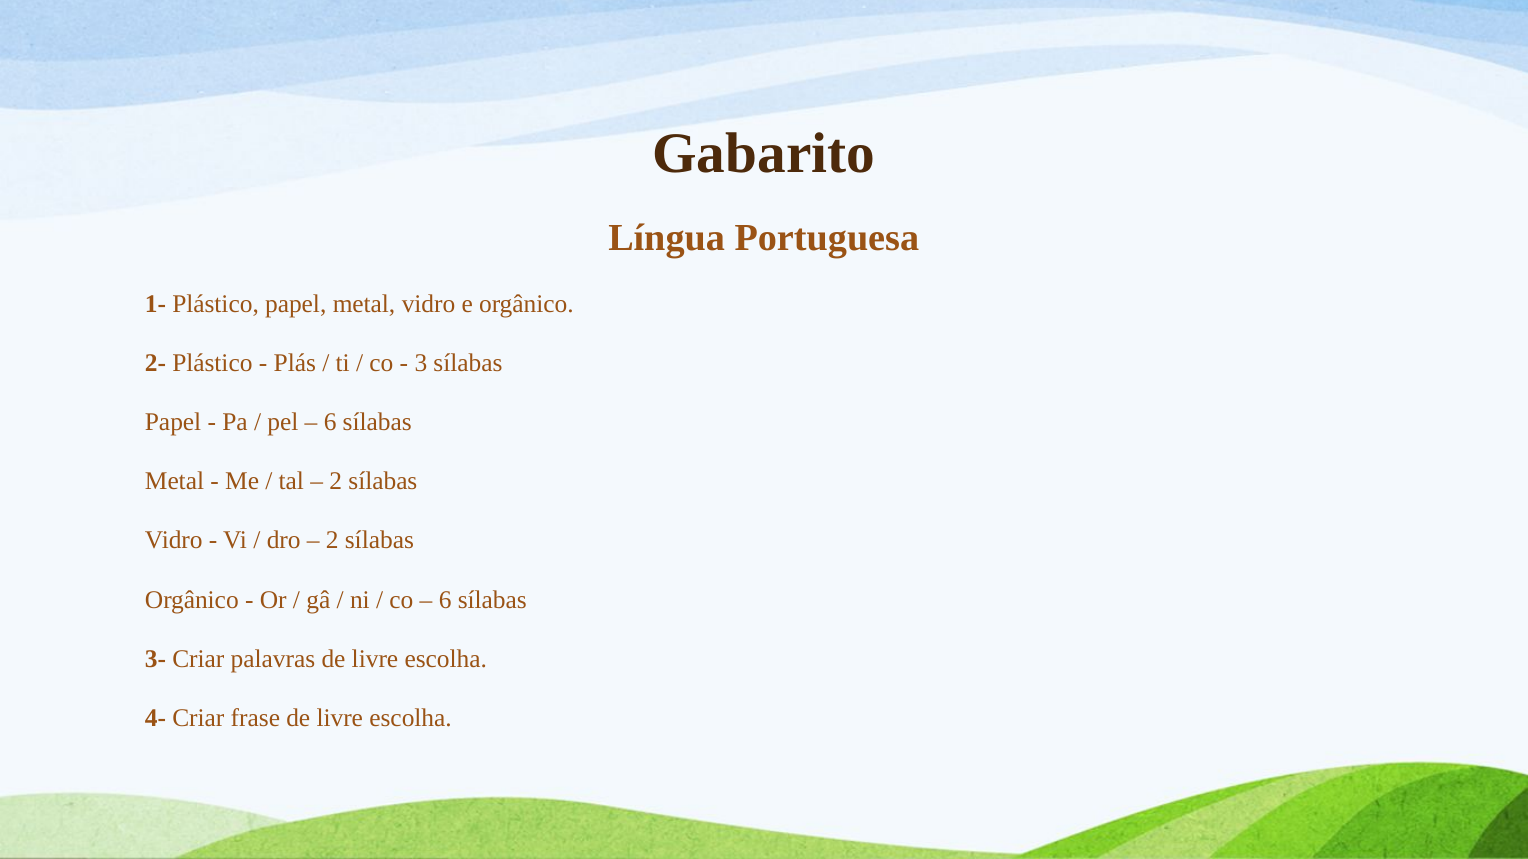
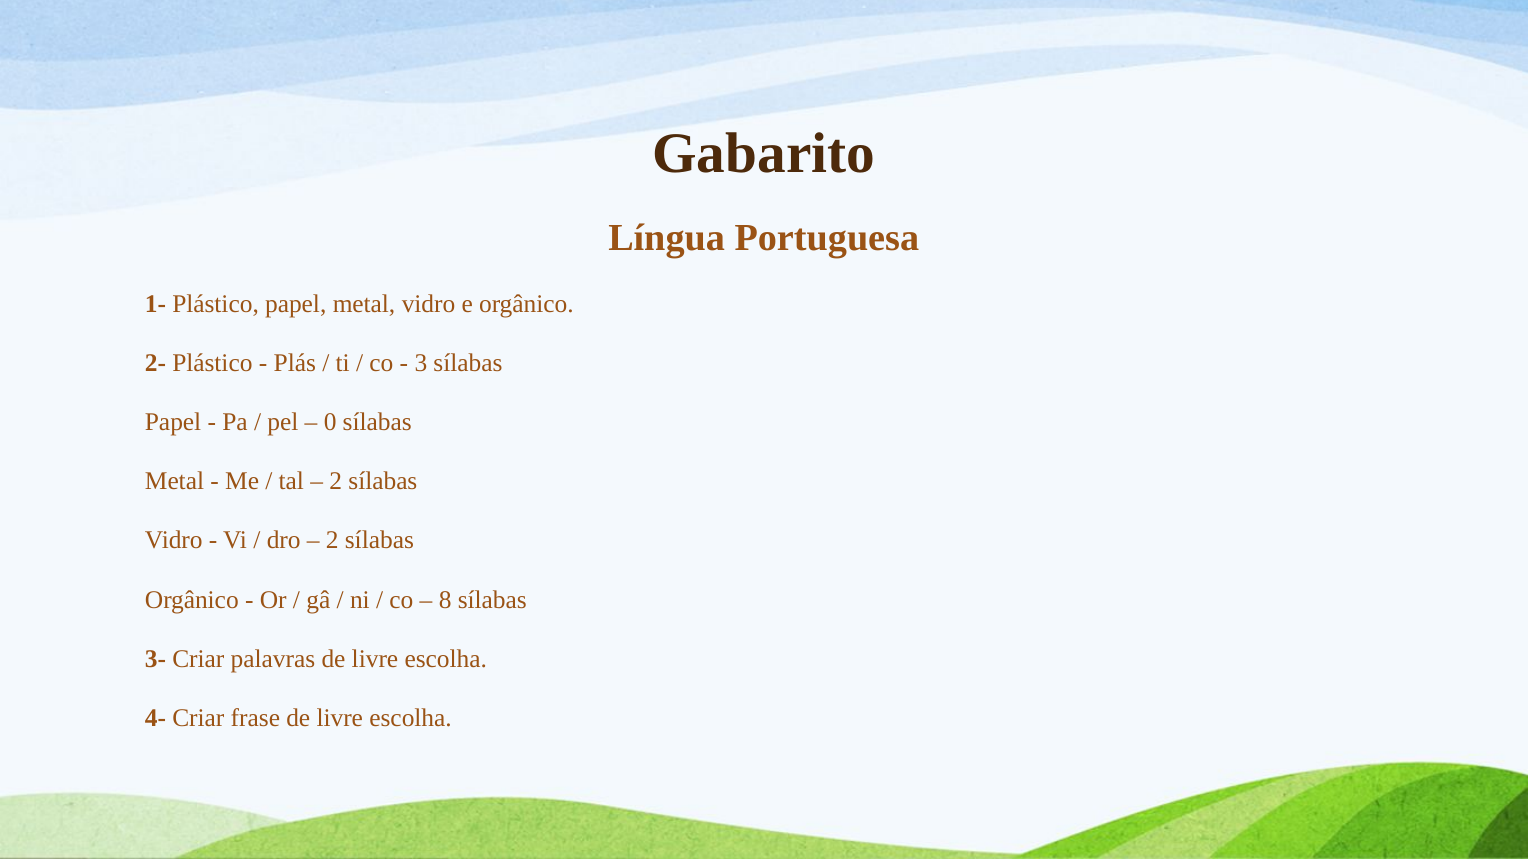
6: 6 -> 0 (330, 423)
6: 6 -> 8 (445, 600)
